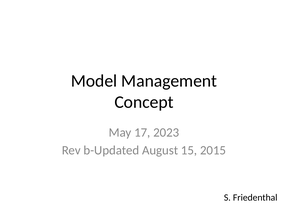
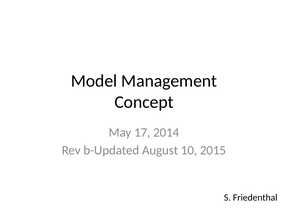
2023: 2023 -> 2014 (166, 132)
15: 15 -> 10 (189, 150)
